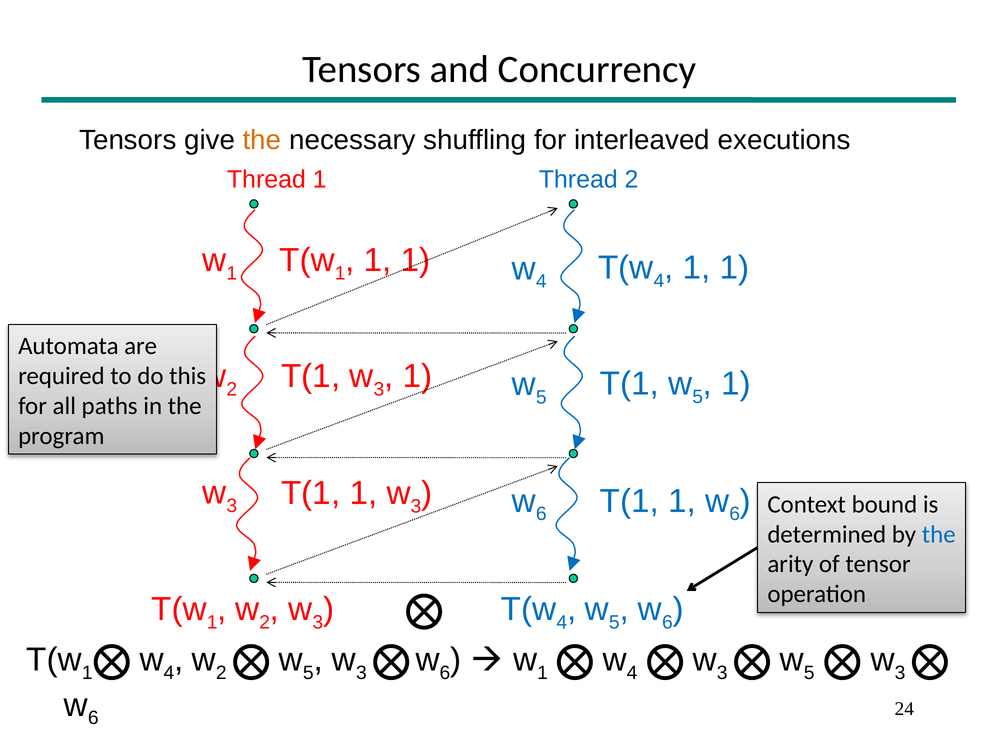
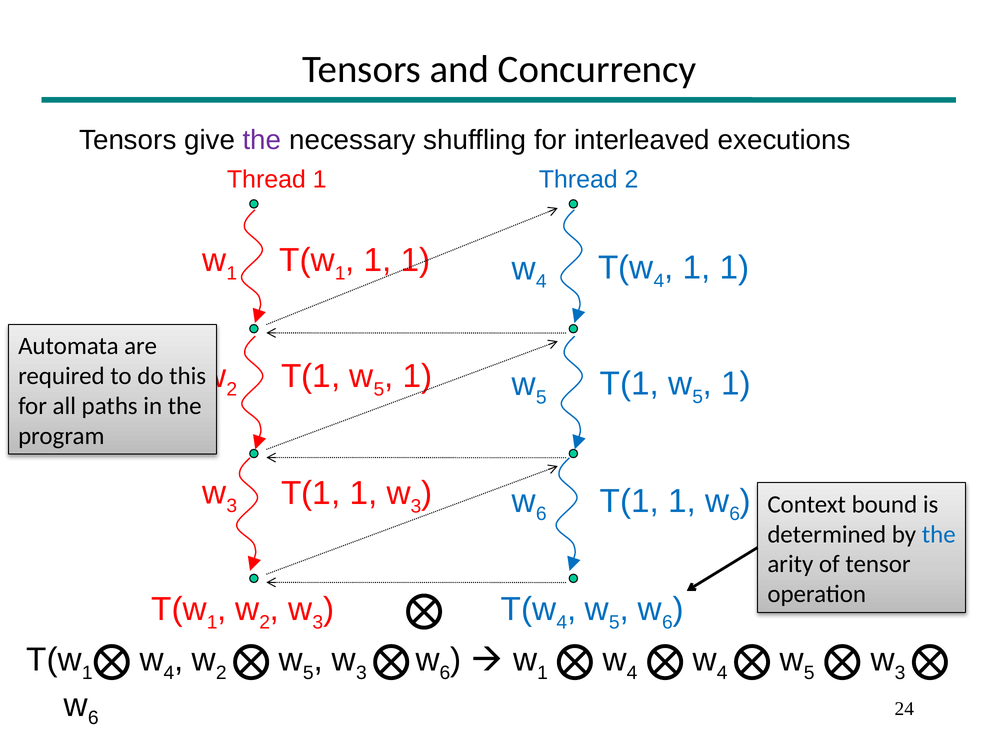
the colour: orange -> purple (262, 140)
3: 3 -> 5 (379, 389)
3: 3 -> 4 (722, 673)
